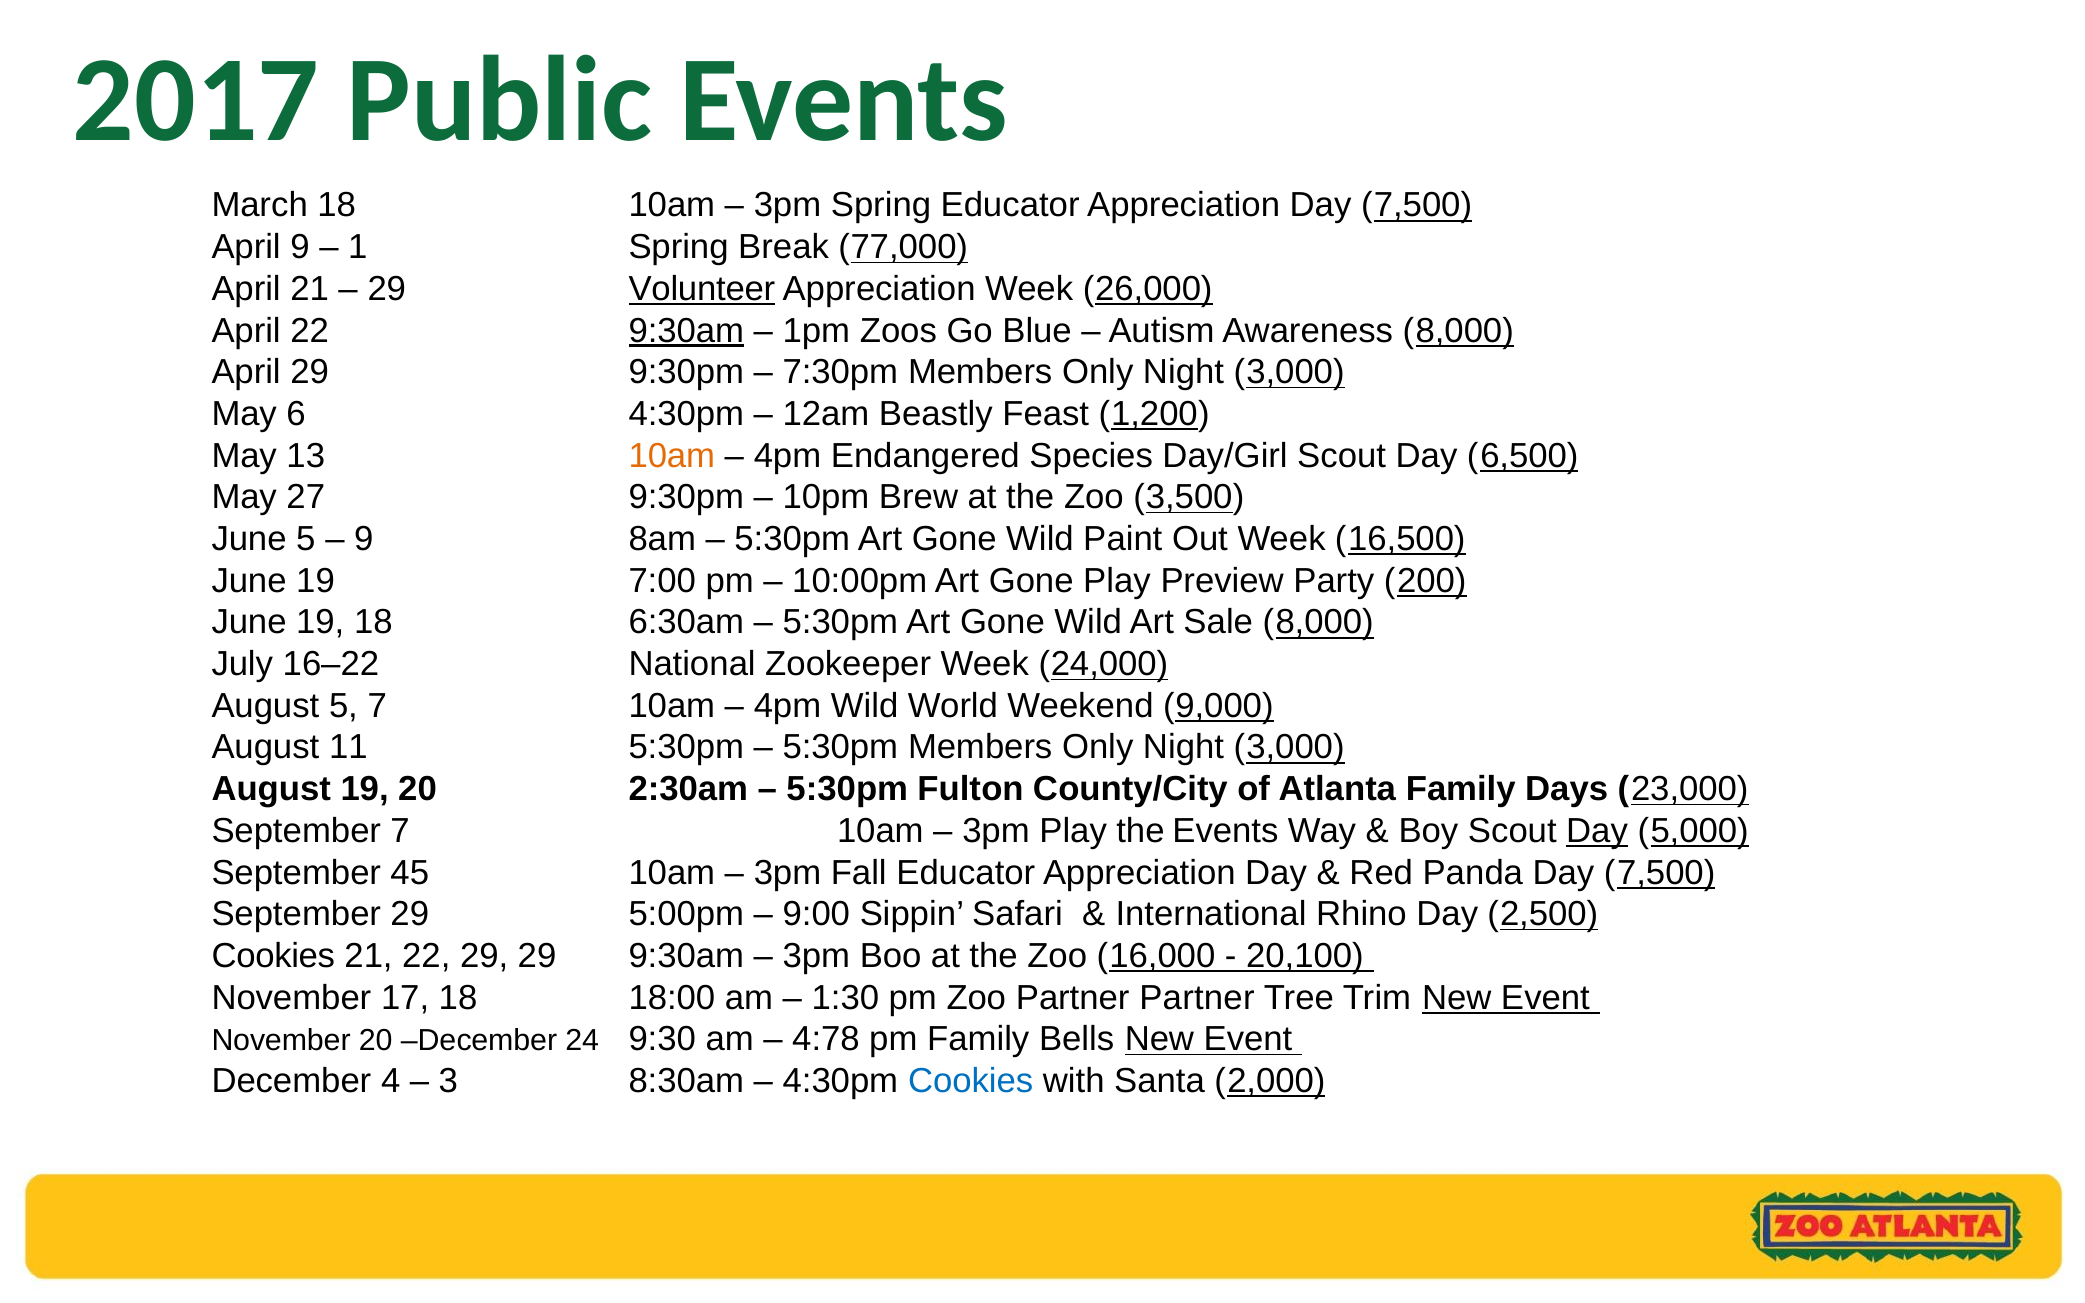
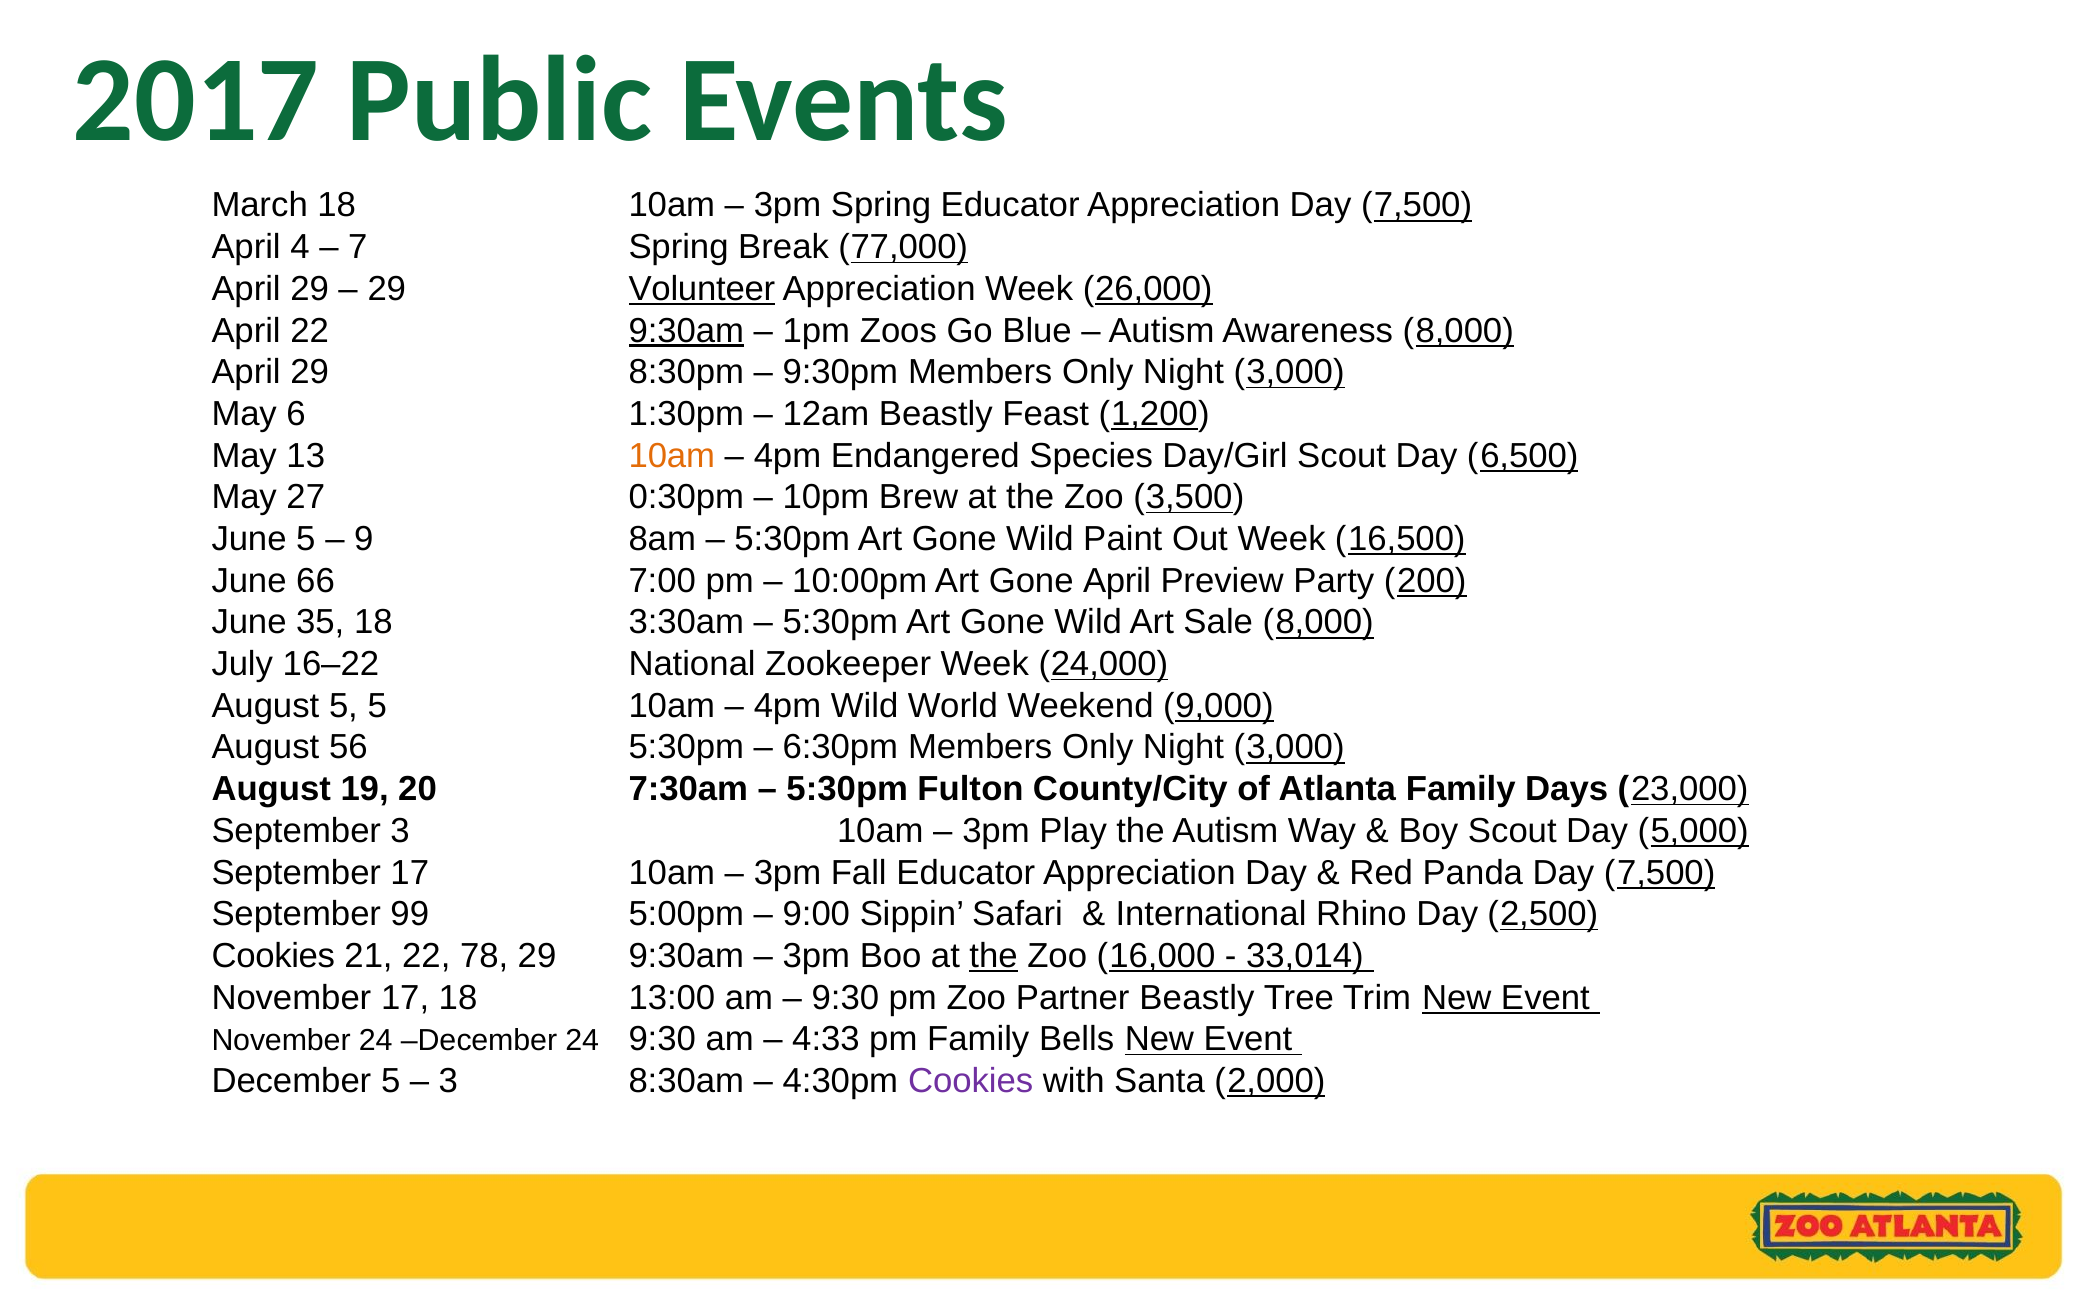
April 9: 9 -> 4 (300, 247)
1: 1 -> 7 (358, 247)
21: 21 -> 29 (310, 289)
29 9:30pm: 9:30pm -> 8:30pm (686, 372)
7:30pm: 7:30pm -> 9:30pm (840, 372)
6 4:30pm: 4:30pm -> 1:30pm (686, 414)
27 9:30pm: 9:30pm -> 0:30pm (686, 497)
19: 19 -> 66 (315, 581)
Gone Play: Play -> April (1117, 581)
19: 19 -> 35 (320, 622)
6:30am: 6:30am -> 3:30am (686, 622)
5 7: 7 -> 5 (377, 706)
11: 11 -> 56 (348, 748)
5:30pm: 5:30pm -> 6:30pm (840, 748)
2:30am: 2:30am -> 7:30am (688, 789)
September 7: 7 -> 3 (400, 831)
the Events: Events -> Autism (1225, 831)
Day underline: present -> none (1597, 831)
September 45: 45 -> 17 (410, 873)
September 29: 29 -> 99 (410, 914)
22 29: 29 -> 78 (484, 956)
the underline: none -> present (994, 956)
20,100: 20,100 -> 33,014 (1305, 956)
18:00: 18:00 -> 13:00 (672, 998)
1:30: 1:30 -> 9:30 (845, 998)
Partner Partner: Partner -> Beastly (1197, 998)
November 20: 20 -> 24 (376, 1041)
4:78: 4:78 -> 4:33 (826, 1039)
December 4: 4 -> 5 (391, 1081)
Cookies colour: blue -> purple (971, 1081)
